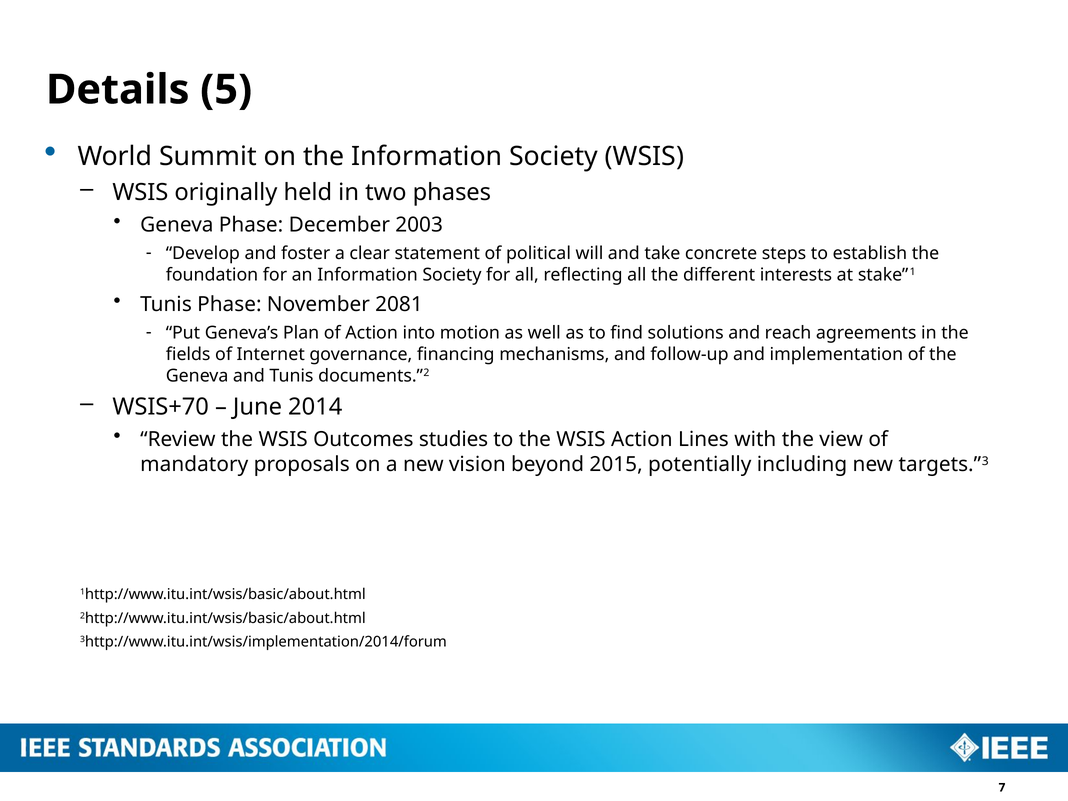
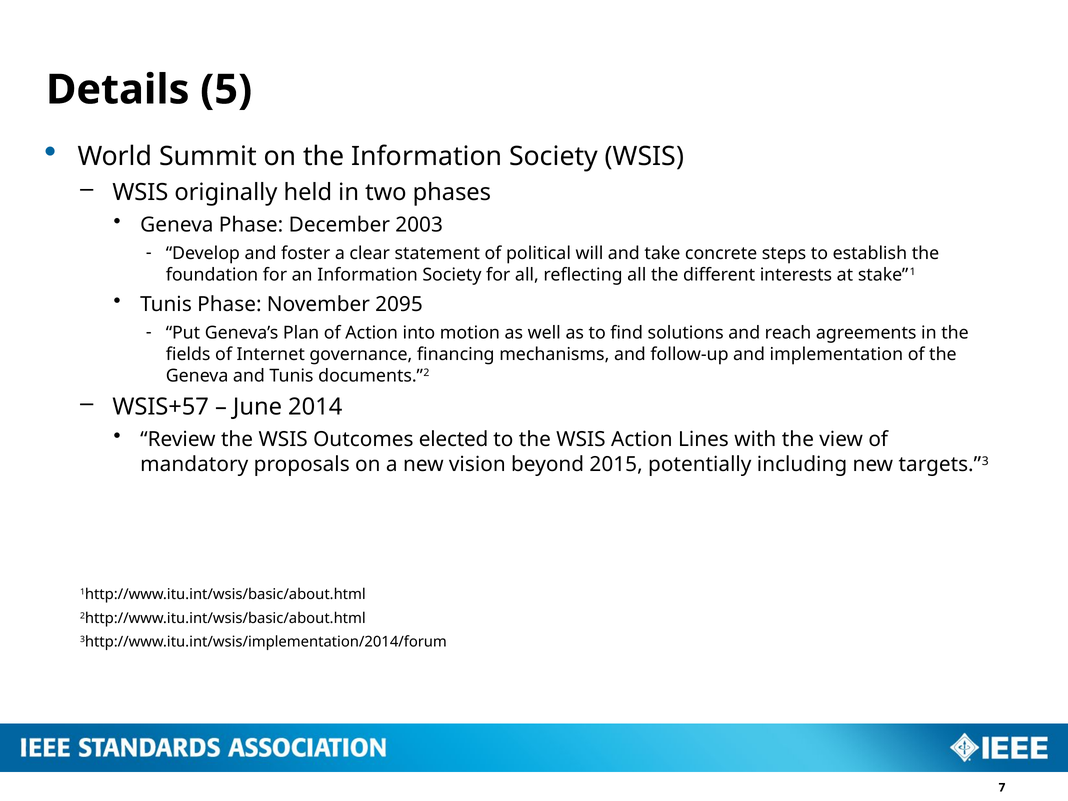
2081: 2081 -> 2095 (399, 304)
WSIS+70: WSIS+70 -> WSIS+57 (161, 407)
studies: studies -> elected (454, 439)
